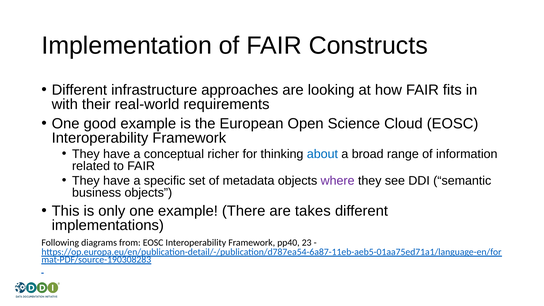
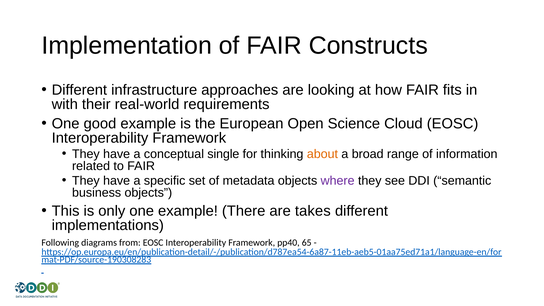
richer: richer -> single (223, 154)
about colour: blue -> orange (322, 154)
23: 23 -> 65 (307, 242)
